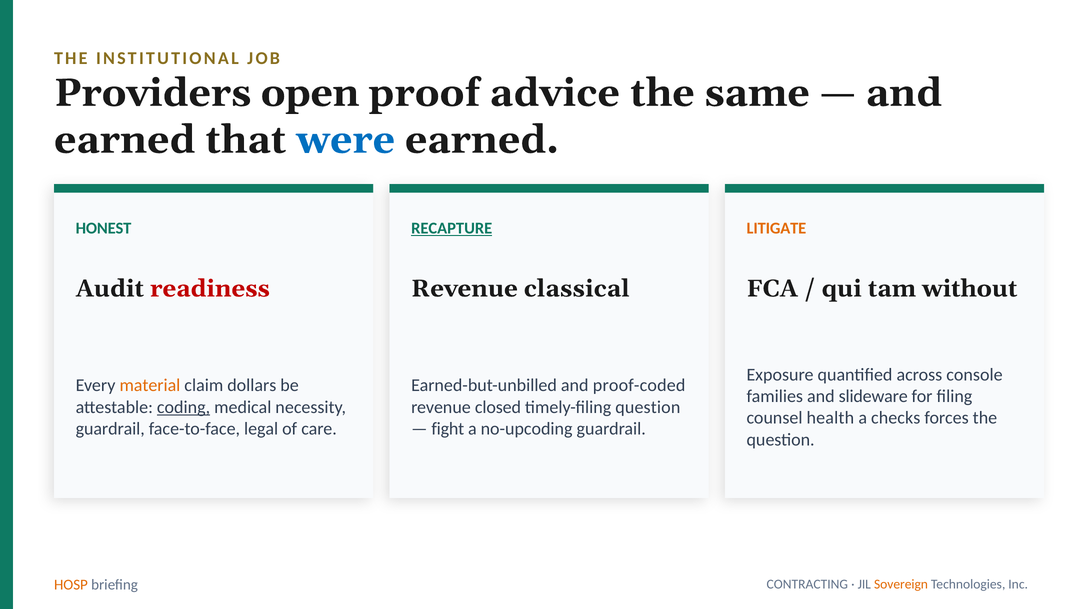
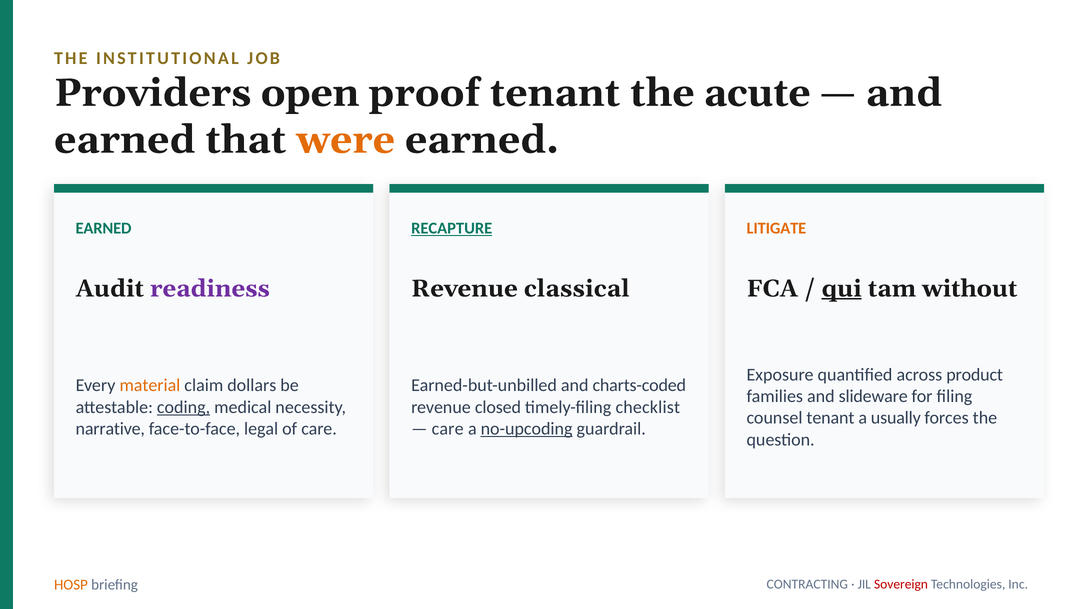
proof advice: advice -> tenant (555, 93)
same: same -> acute (757, 93)
were colour: blue -> orange (346, 140)
HONEST: HONEST -> EARNED (104, 228)
readiness colour: red -> purple (210, 288)
qui underline: none -> present (842, 288)
console: console -> product (975, 374)
proof-coded: proof-coded -> charts-coded (639, 385)
timely-filing question: question -> checklist (648, 407)
counsel health: health -> tenant (830, 418)
checks: checks -> usually (896, 418)
guardrail: guardrail -> narrative (110, 429)
fight: fight -> care (448, 429)
no-upcoding underline: none -> present (527, 429)
Sovereign colour: orange -> red (901, 584)
